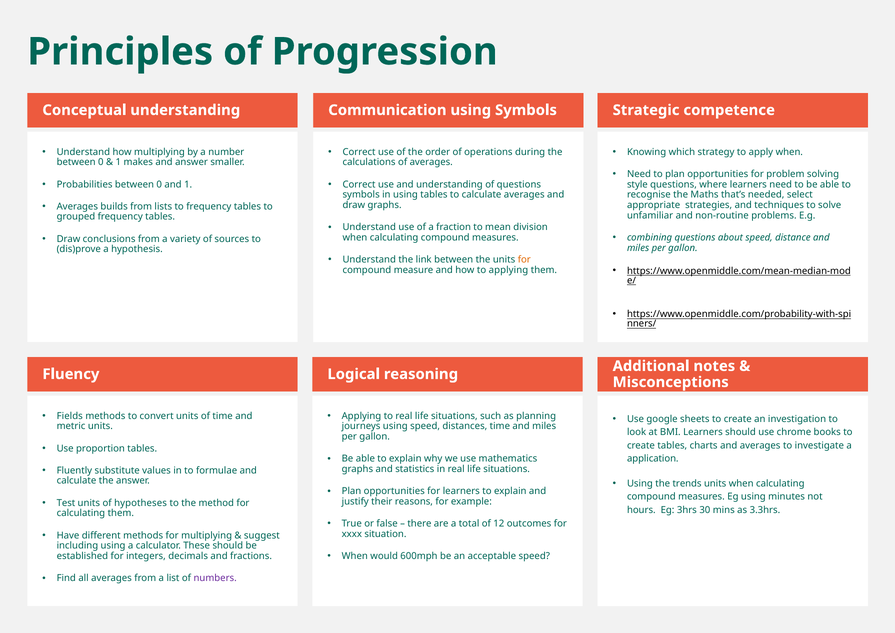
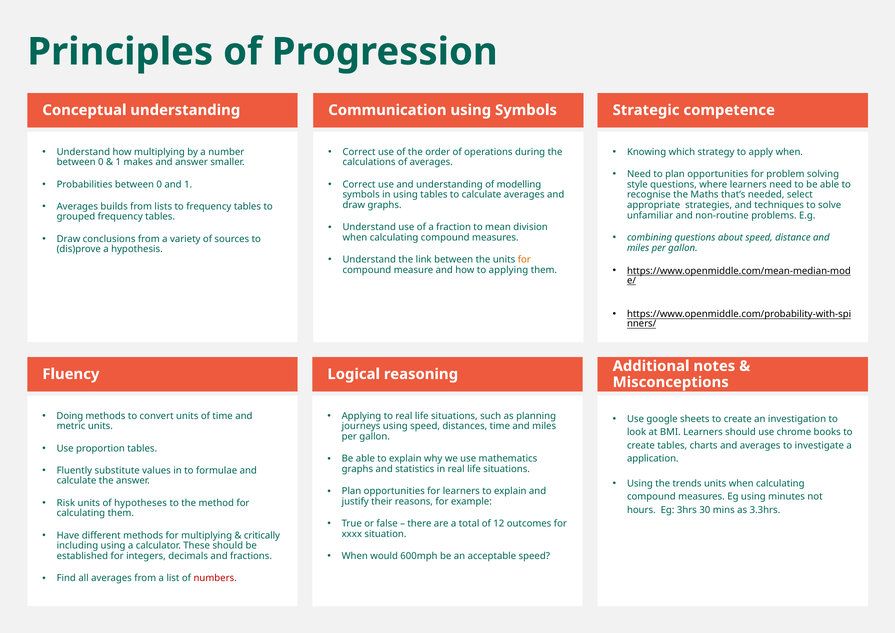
of questions: questions -> modelling (519, 184)
Fields: Fields -> Doing (70, 416)
Test: Test -> Risk (66, 503)
suggest: suggest -> critically (262, 535)
numbers colour: purple -> red (215, 578)
